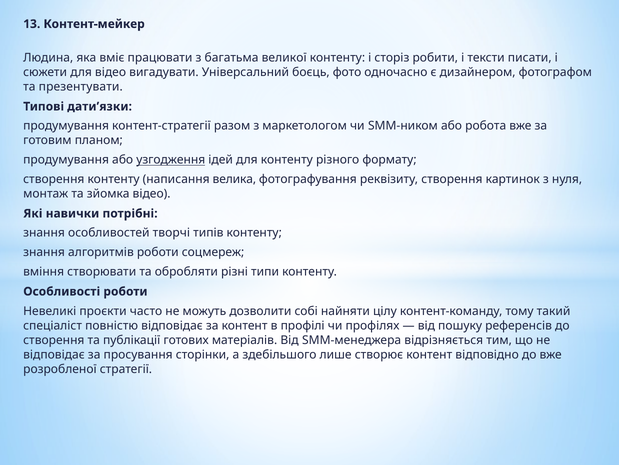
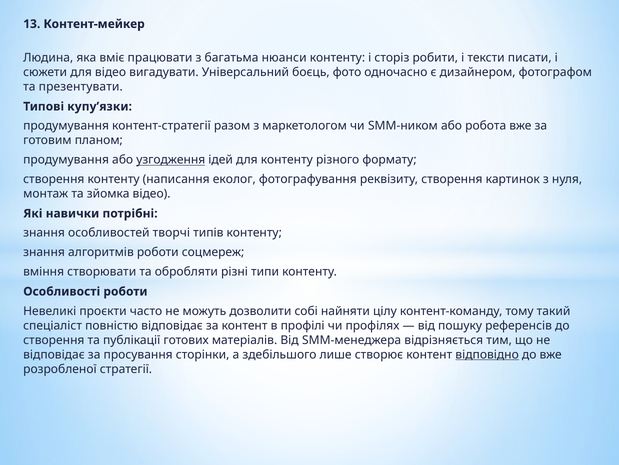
великої: великої -> нюанси (284, 58)
дати’язки: дати’язки -> купу’язки (100, 106)
велика: велика -> еколог (234, 179)
відповідно underline: none -> present (487, 354)
